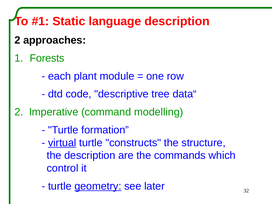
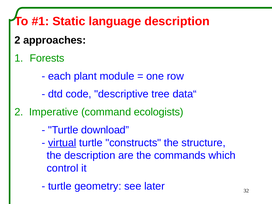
modelling: modelling -> ecologists (159, 112)
formation: formation -> download (105, 130)
geometry underline: present -> none (98, 186)
